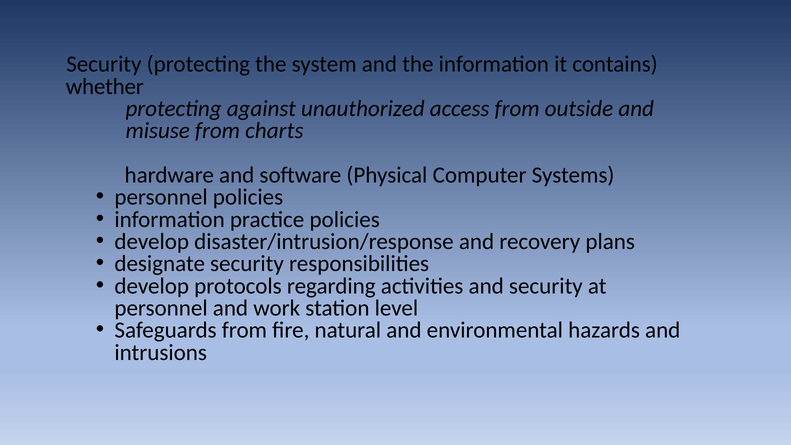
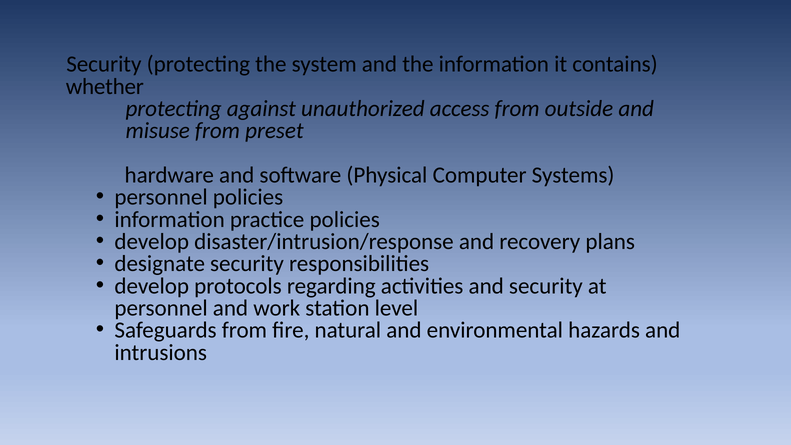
charts: charts -> preset (274, 131)
